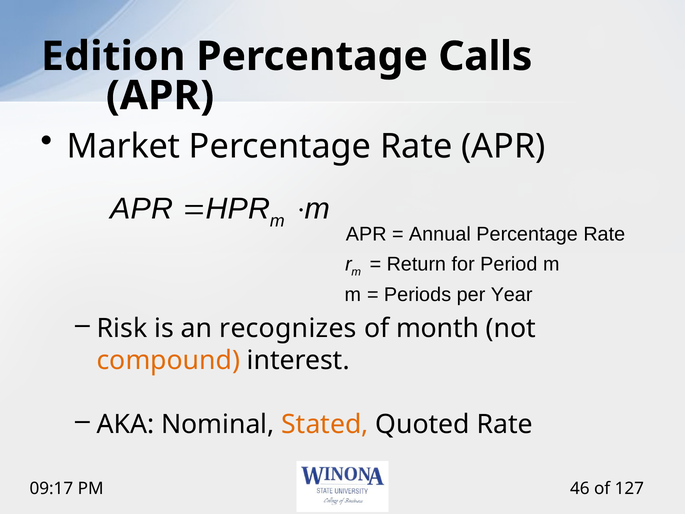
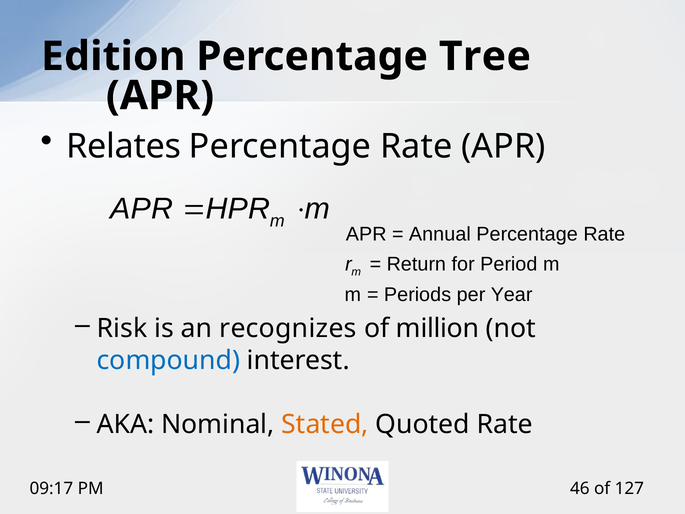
Calls: Calls -> Tree (485, 56)
Market: Market -> Relates (124, 146)
month: month -> million (438, 328)
compound colour: orange -> blue (168, 360)
